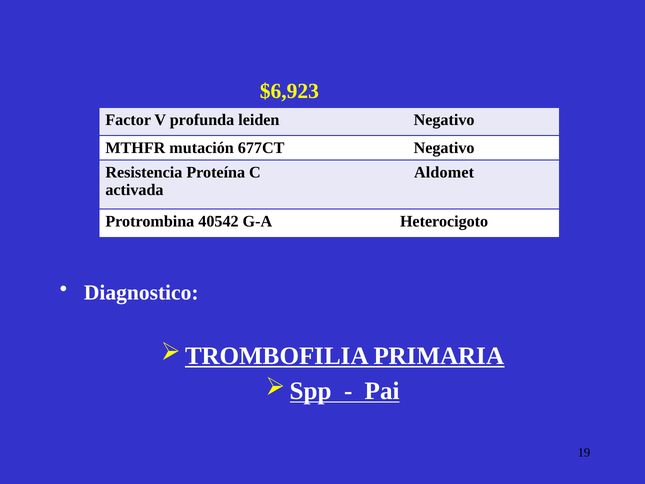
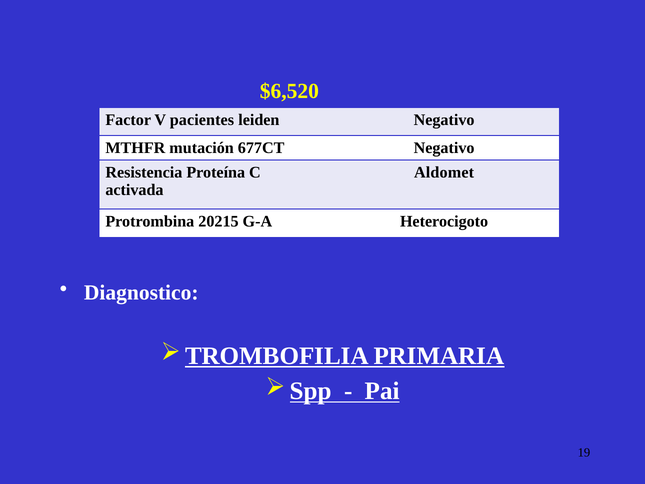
$6,923: $6,923 -> $6,520 (289, 91)
profunda: profunda -> pacientes (202, 120)
40542: 40542 -> 20215 (219, 221)
